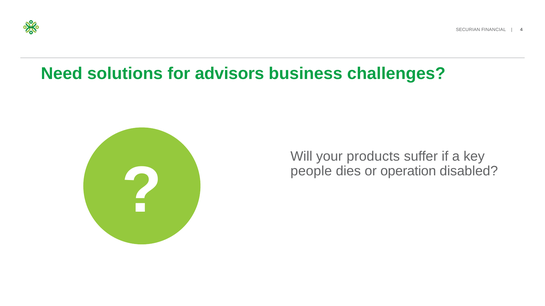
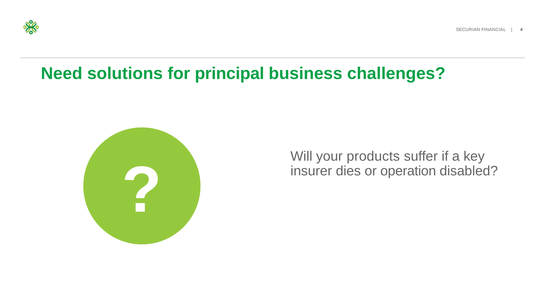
advisors: advisors -> principal (230, 74)
people: people -> insurer (311, 171)
